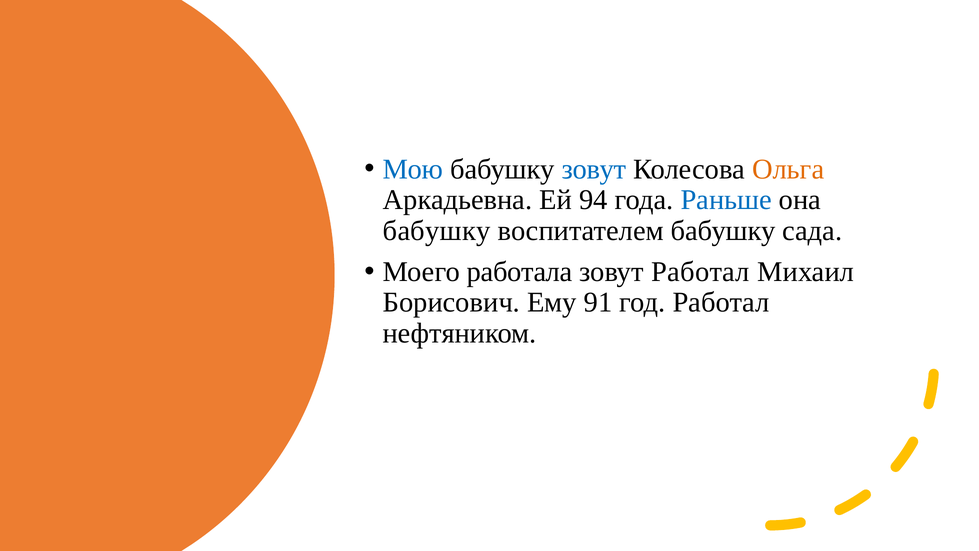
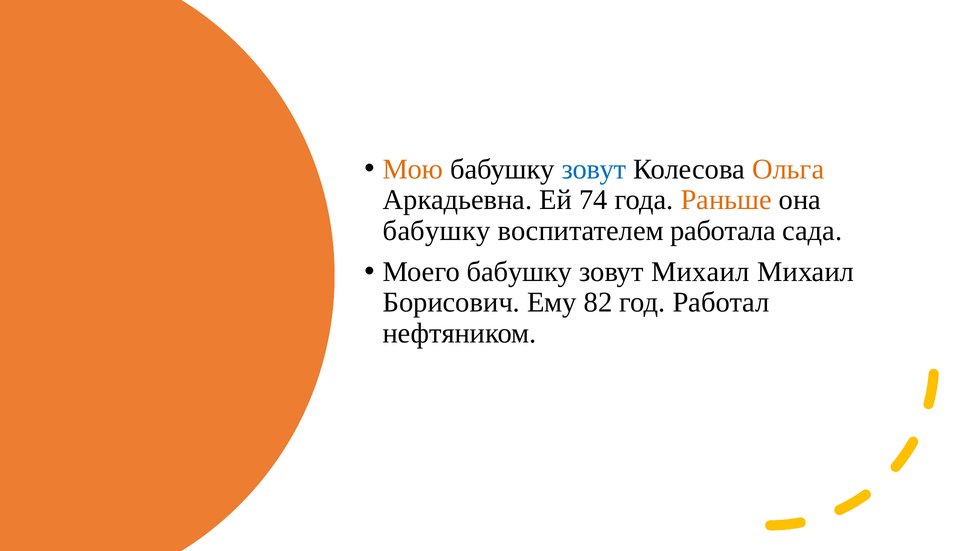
Мою colour: blue -> orange (413, 169)
94: 94 -> 74 (593, 200)
Раньше colour: blue -> orange (726, 200)
воспитателем бабушку: бабушку -> работала (723, 231)
Моего работала: работала -> бабушку (520, 272)
зовут Работал: Работал -> Михаил (700, 272)
91: 91 -> 82 (598, 302)
